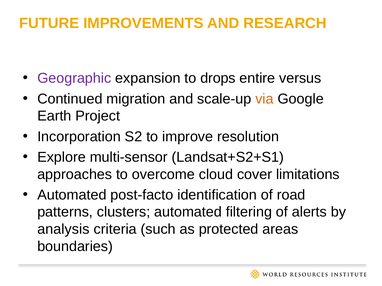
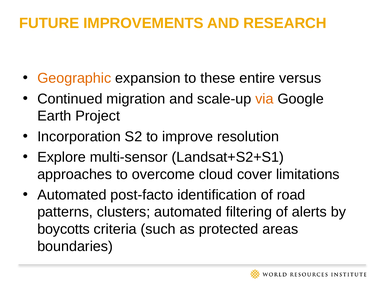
Geographic colour: purple -> orange (74, 78)
drops: drops -> these (218, 78)
analysis: analysis -> boycotts (64, 230)
